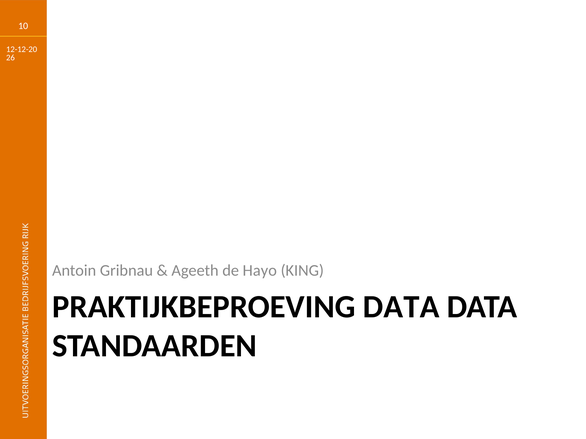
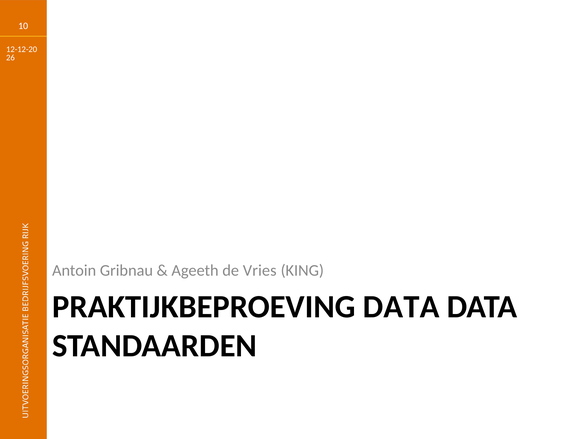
Hayo: Hayo -> Vries (260, 271)
